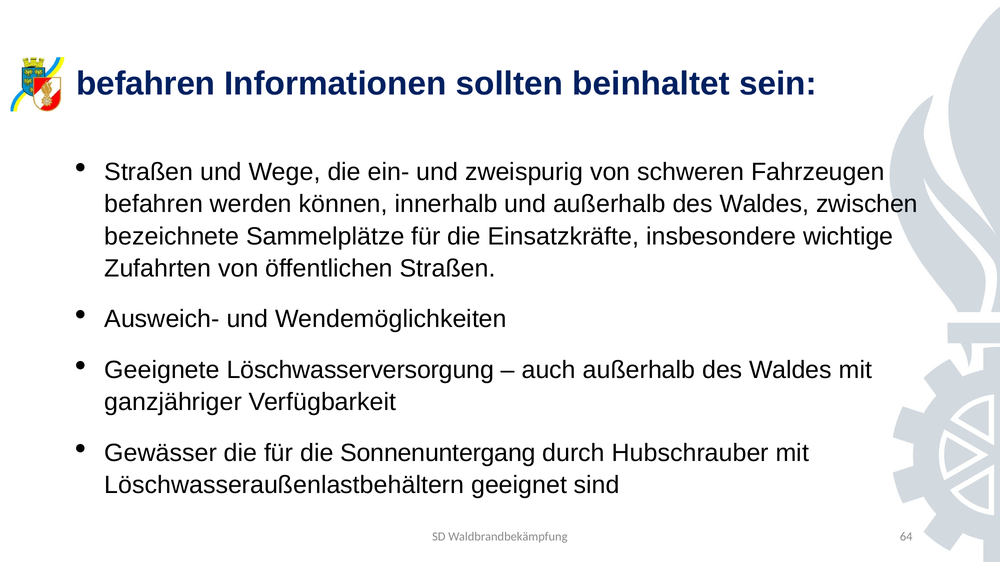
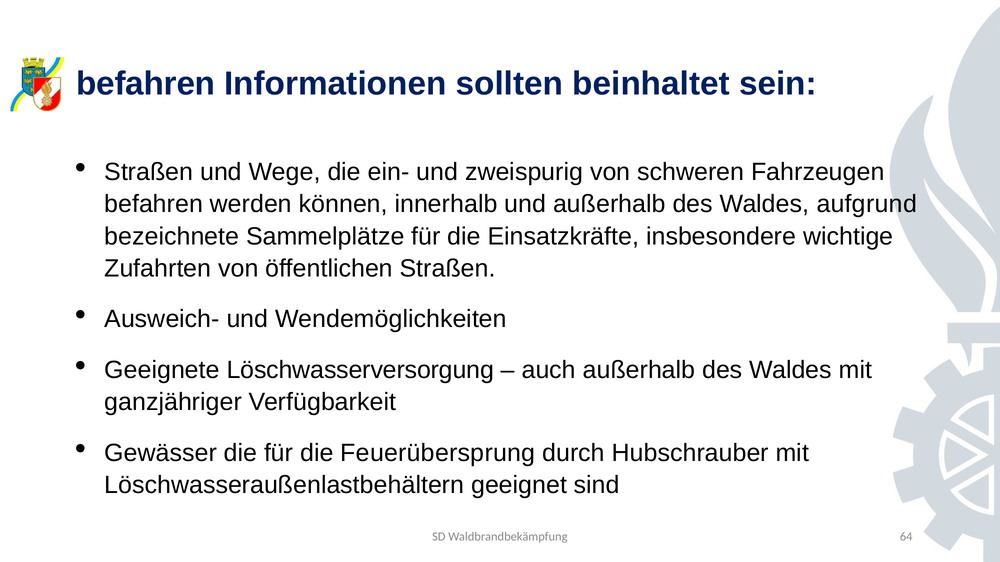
zwischen: zwischen -> aufgrund (867, 204)
Sonnenuntergang: Sonnenuntergang -> Feuerübersprung (438, 453)
